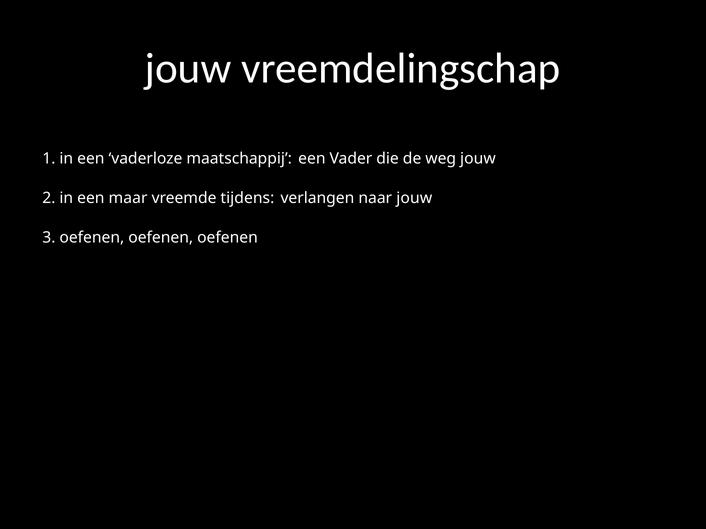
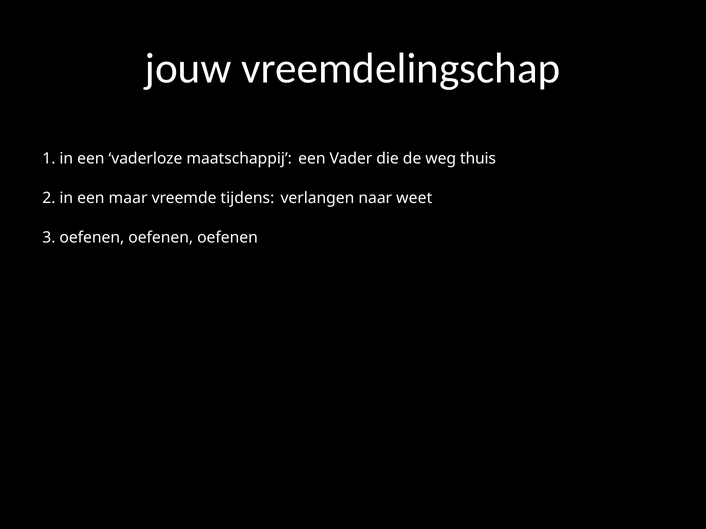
weg jouw: jouw -> thuis (478, 158)
naar jouw: jouw -> weet (414, 198)
